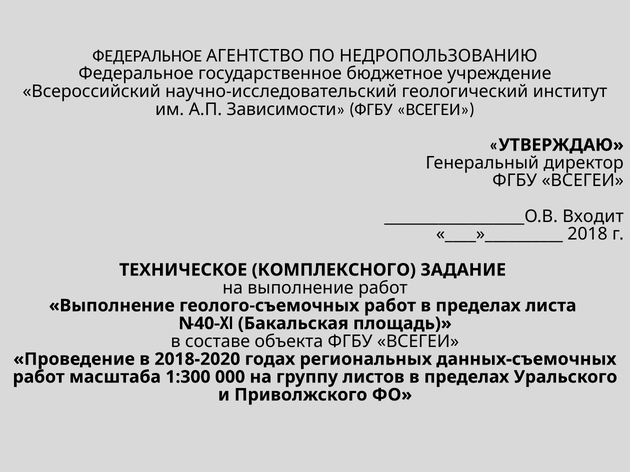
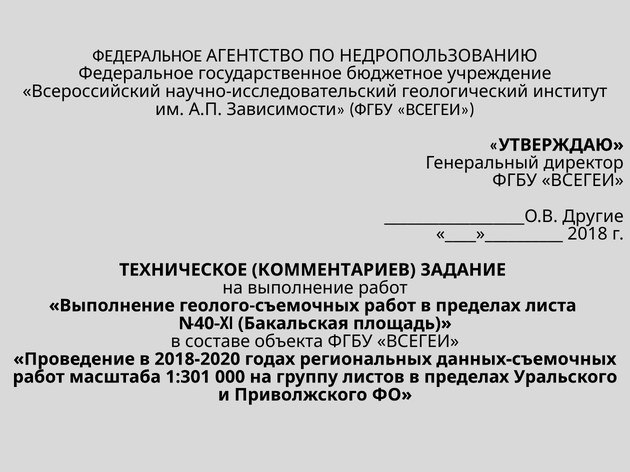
Входит: Входит -> Другие (593, 217)
КОМПЛЕКСНОГО: КОМПЛЕКСНОГО -> КОММЕНТАРИЕВ (334, 270)
1:300: 1:300 -> 1:301 (188, 377)
